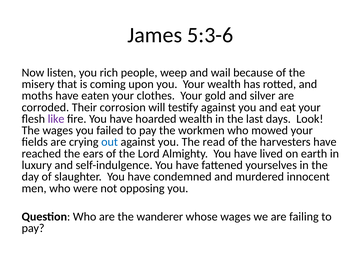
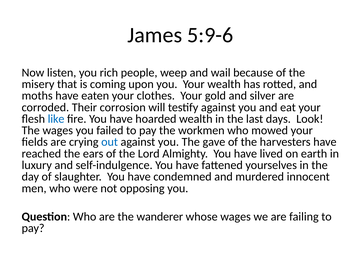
5:3-6: 5:3-6 -> 5:9-6 (210, 35)
like colour: purple -> blue (56, 119)
read: read -> gave (214, 142)
